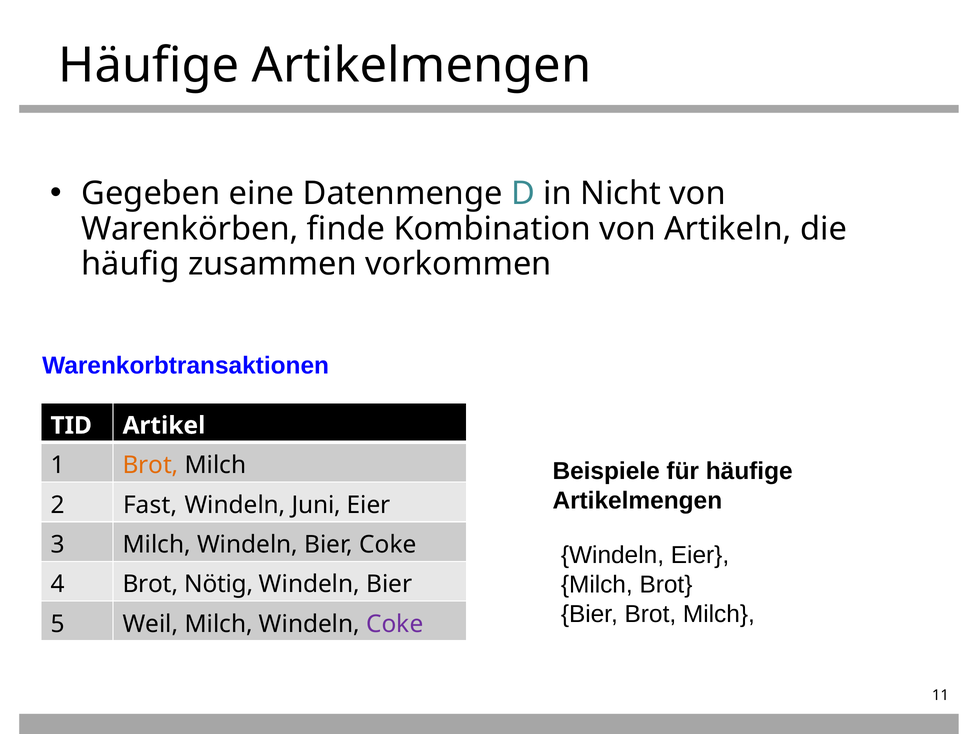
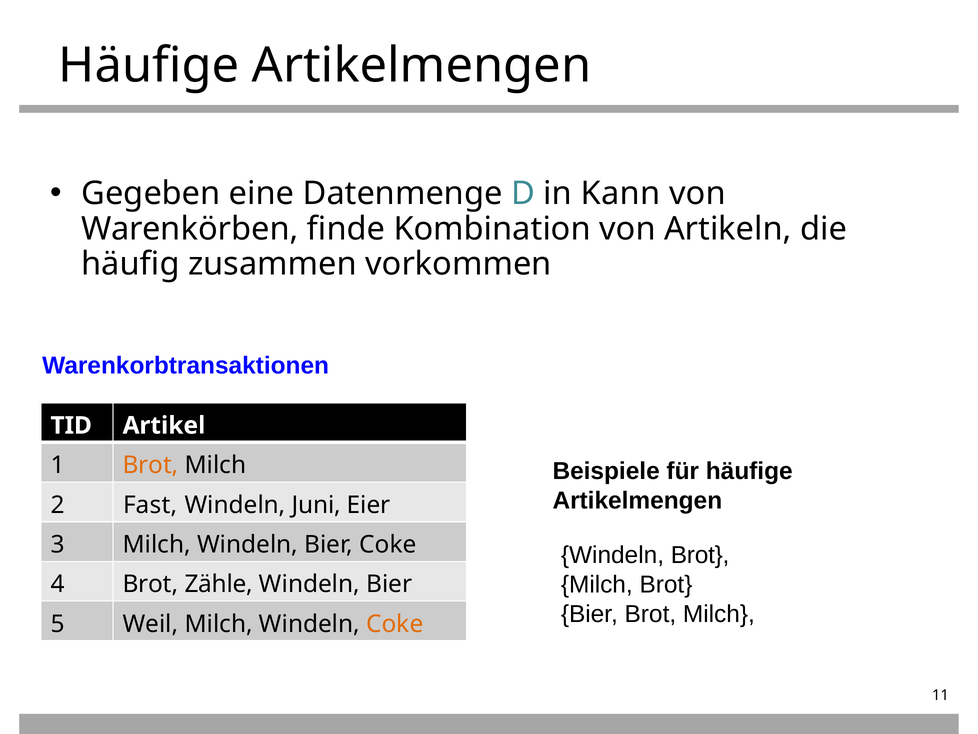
Nicht: Nicht -> Kann (620, 193)
Windeln Eier: Eier -> Brot (700, 555)
Nötig: Nötig -> Zähle (219, 584)
Coke colour: purple -> orange (395, 624)
